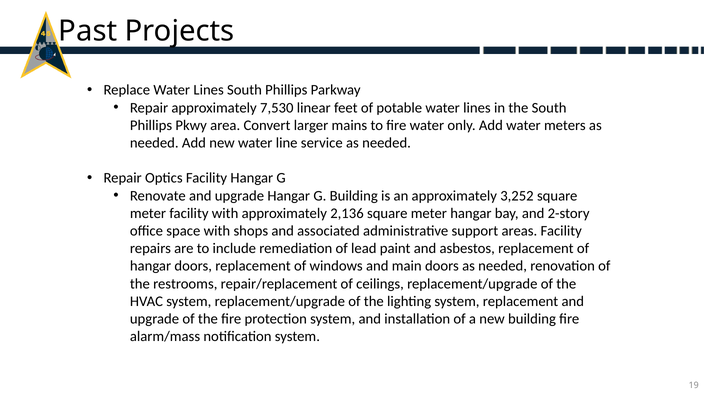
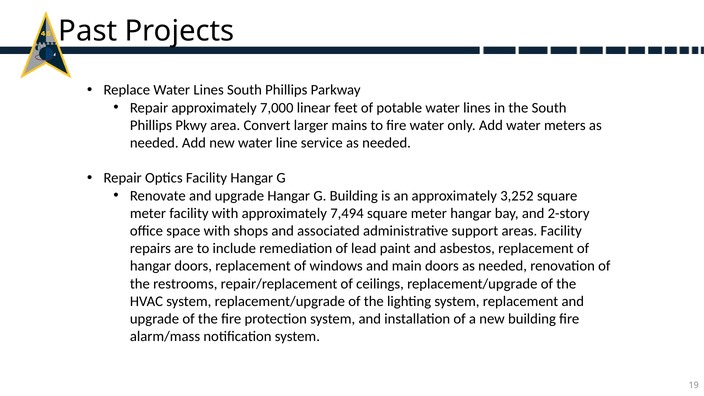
7,530: 7,530 -> 7,000 (277, 108)
2,136: 2,136 -> 7,494 (347, 213)
